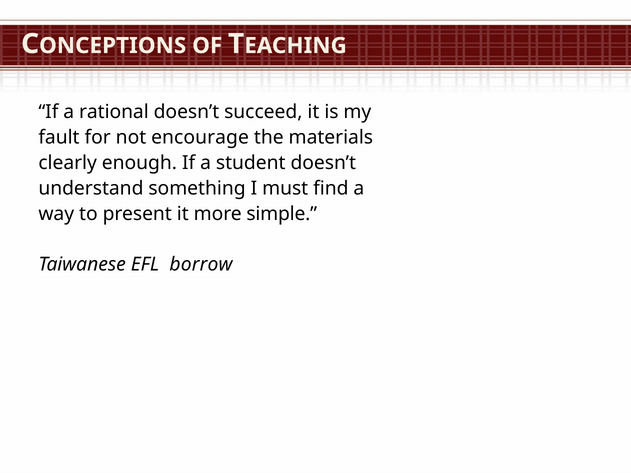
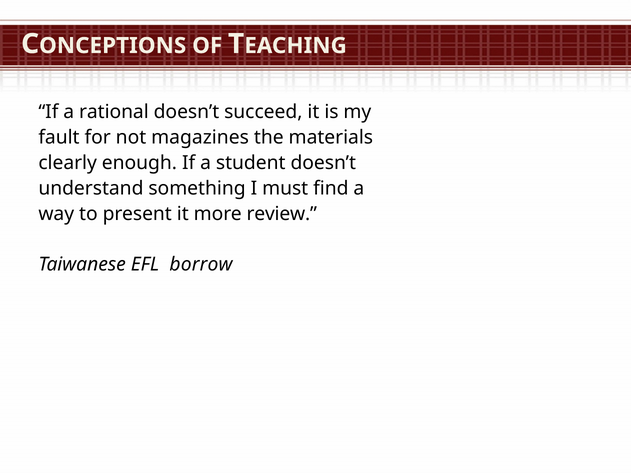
encourage: encourage -> magazines (200, 137)
simple: simple -> review (282, 214)
